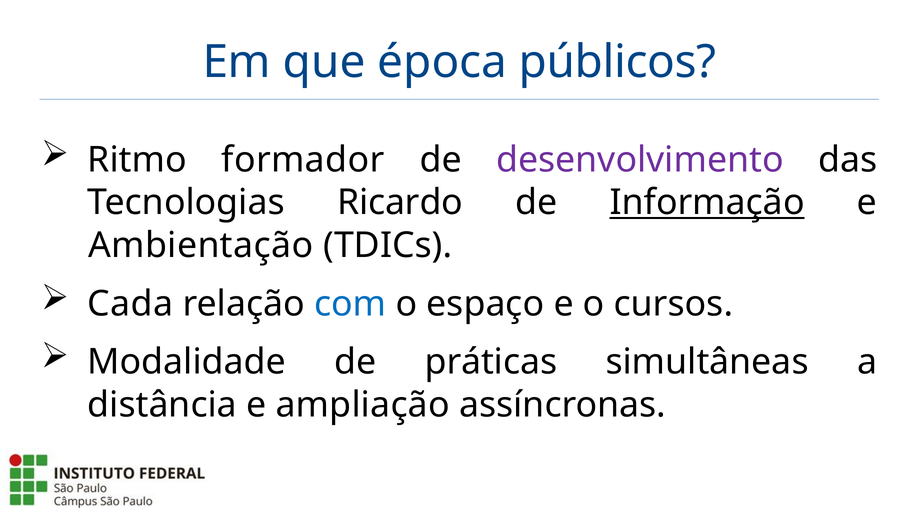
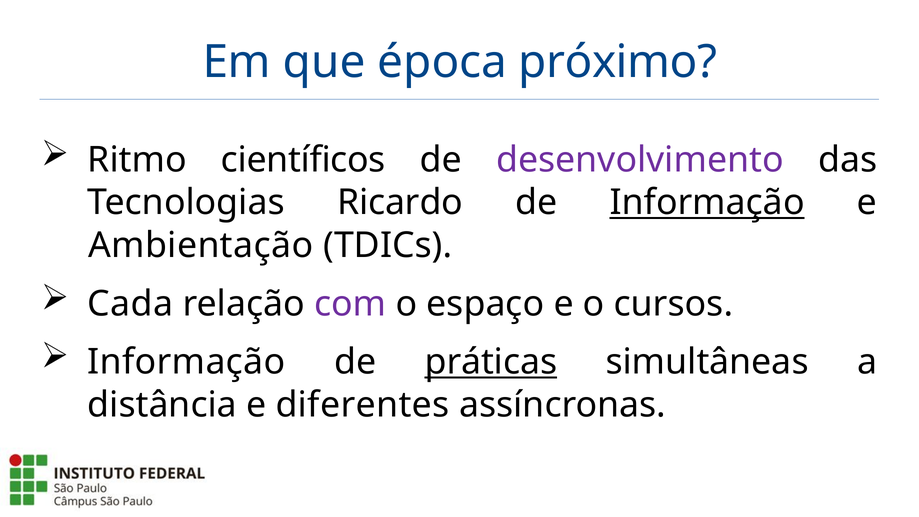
públicos: públicos -> próximo (618, 62)
formador: formador -> científicos (303, 160)
com colour: blue -> purple (350, 304)
Modalidade: Modalidade -> Informação (186, 362)
práticas underline: none -> present (491, 362)
ampliação: ampliação -> diferentes (363, 405)
